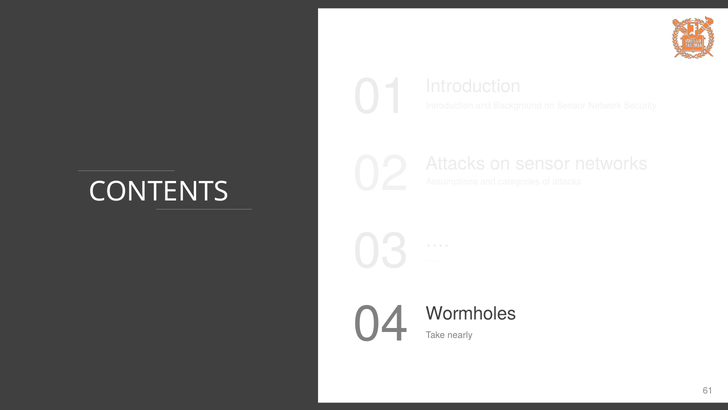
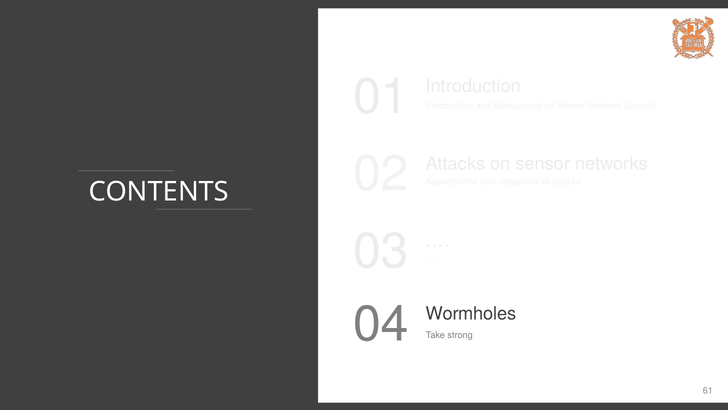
nearly: nearly -> strong (460, 335)
